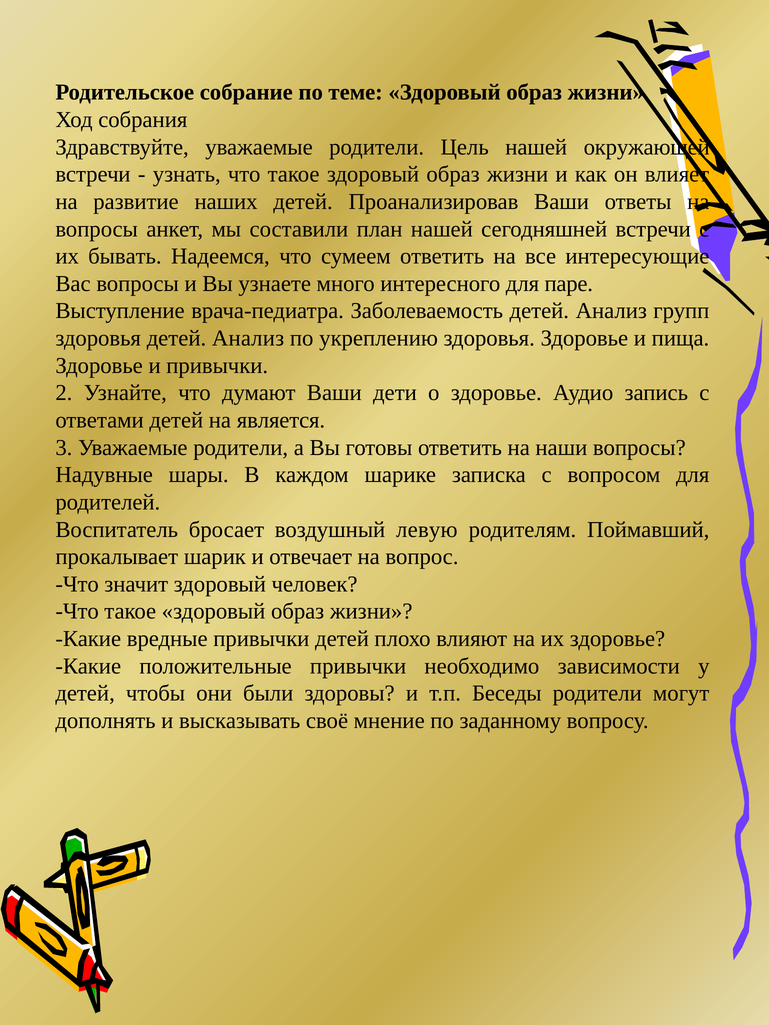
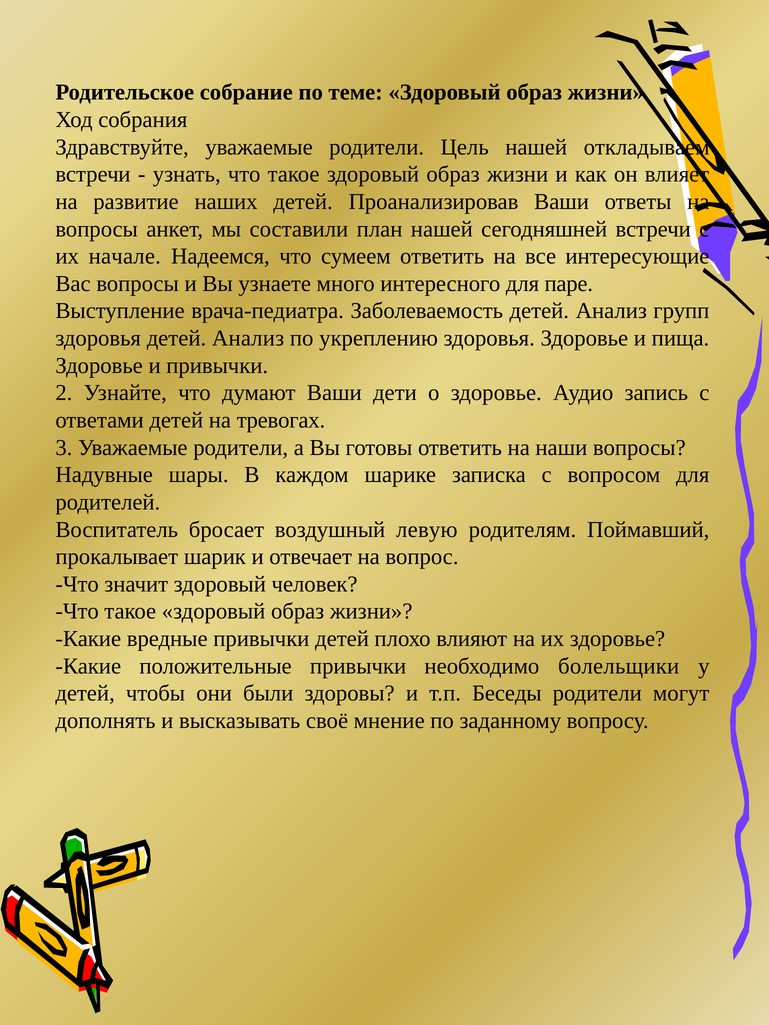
окружающей: окружающей -> откладываем (647, 147)
бывать: бывать -> начале (125, 256)
является: является -> тревогах (281, 420)
зависимости: зависимости -> болельщики (619, 666)
